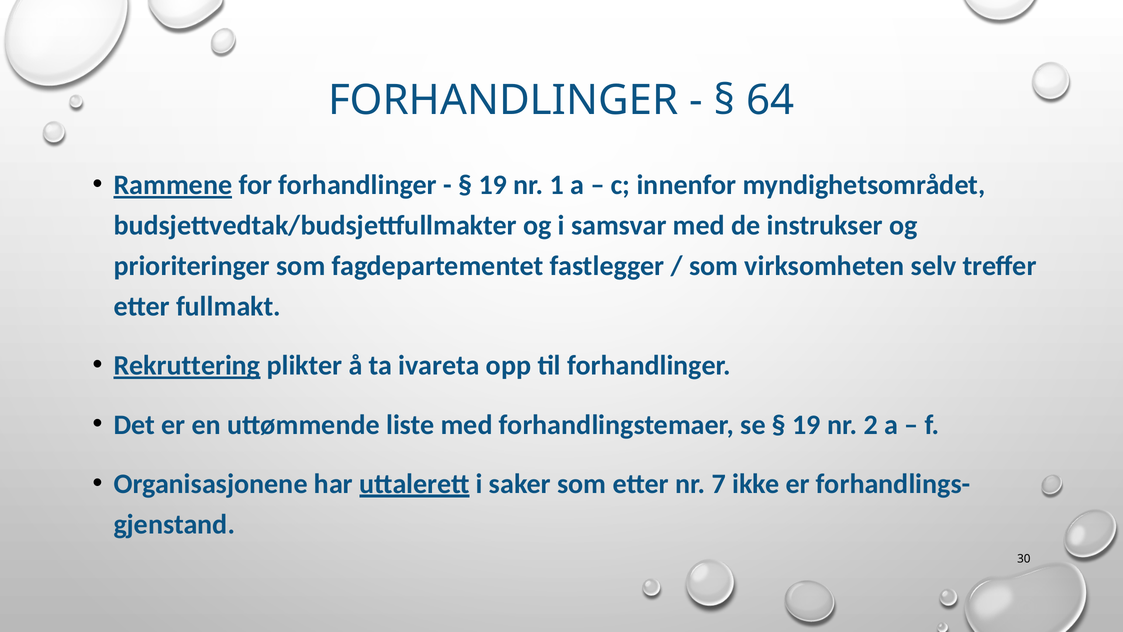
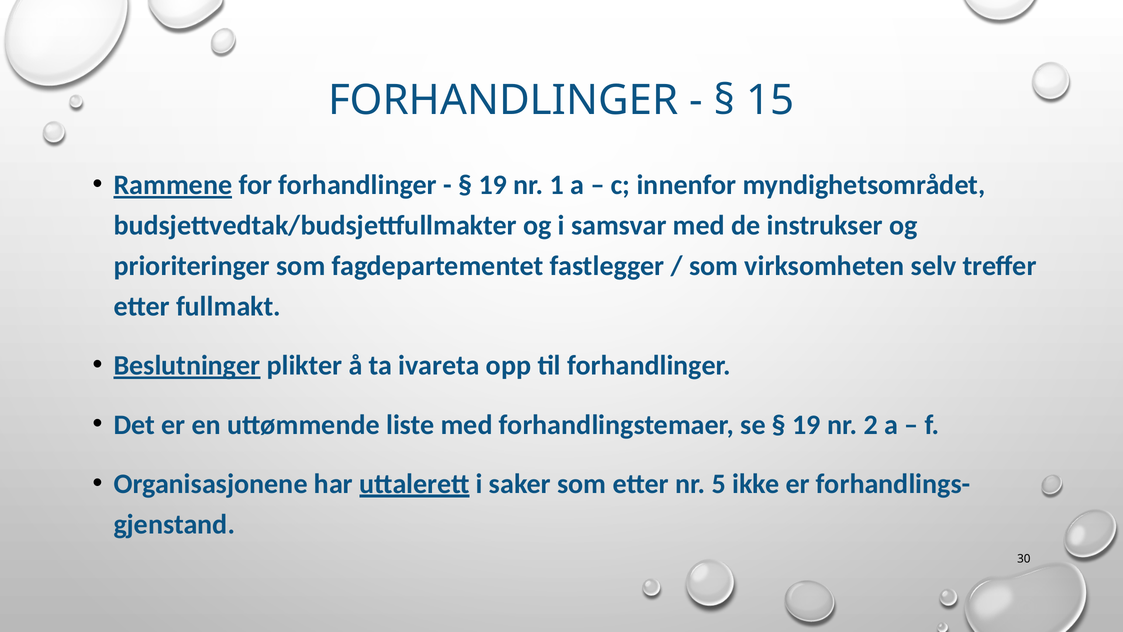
64: 64 -> 15 (770, 100)
Rekruttering: Rekruttering -> Beslutninger (187, 365)
7: 7 -> 5 (719, 484)
